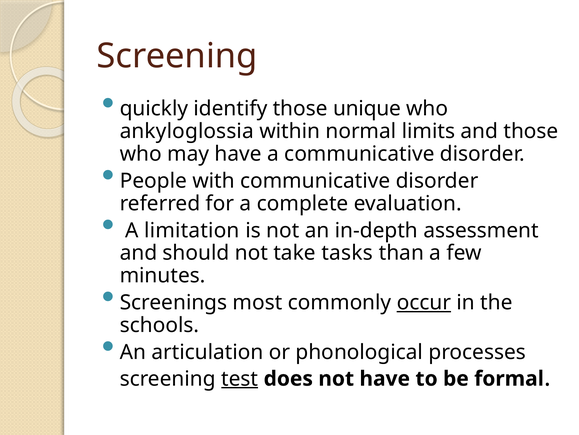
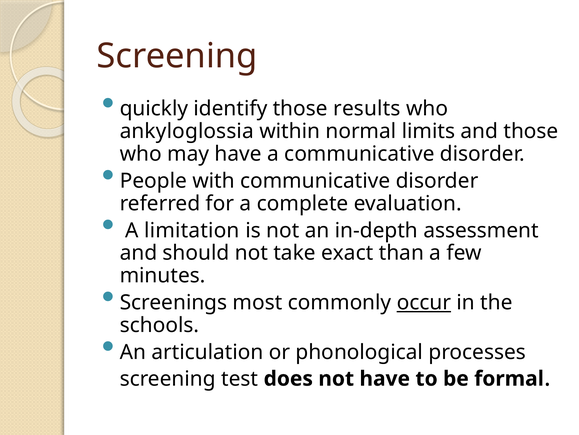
unique: unique -> results (367, 109)
tasks: tasks -> exact (347, 253)
test underline: present -> none (240, 378)
